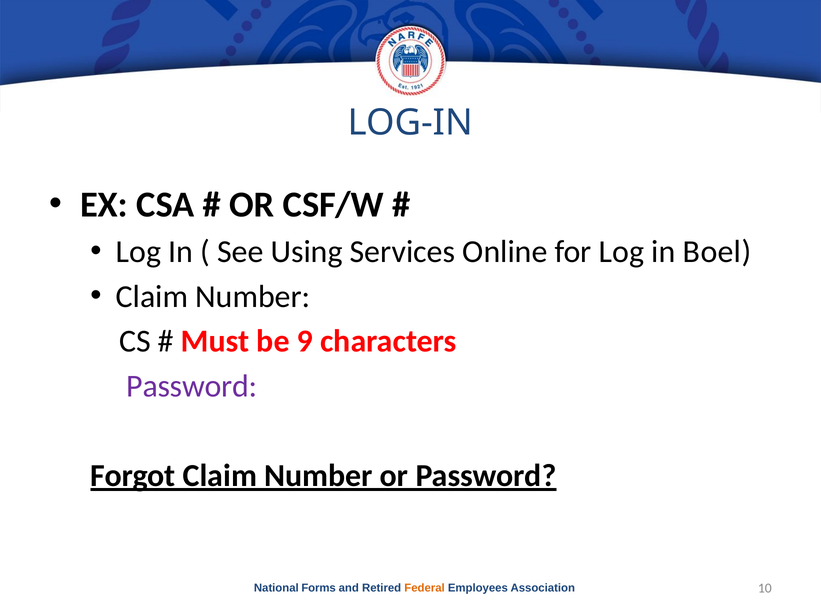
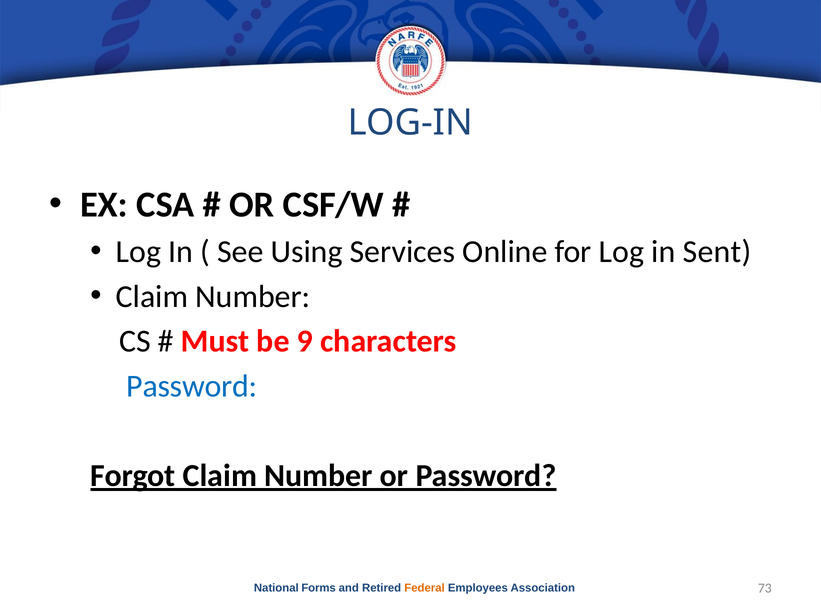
Boel: Boel -> Sent (717, 252)
Password colour: purple -> blue (192, 386)
10: 10 -> 73 (765, 588)
